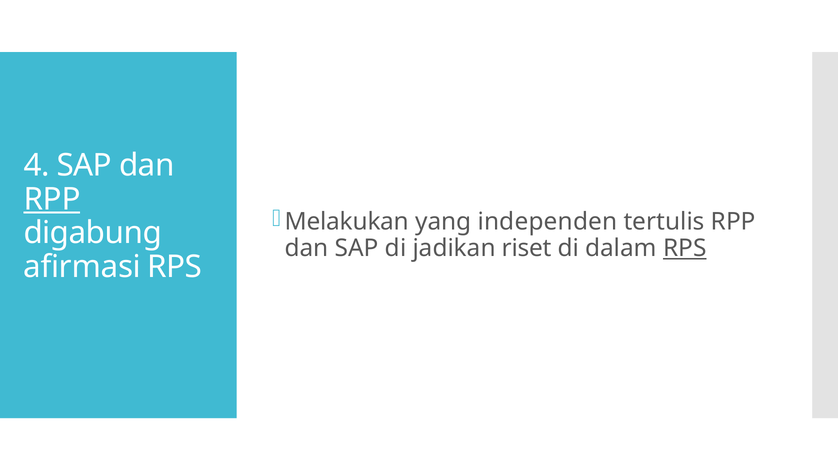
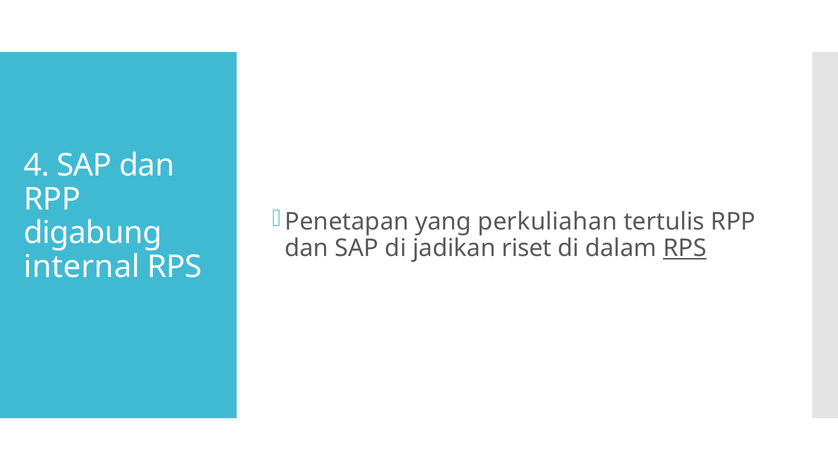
RPP underline: present -> none (52, 199)
Melakukan: Melakukan -> Penetapan (347, 222)
independen: independen -> perkuliahan (547, 222)
afirmasi: afirmasi -> internal (82, 267)
